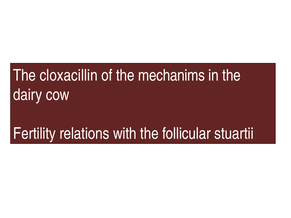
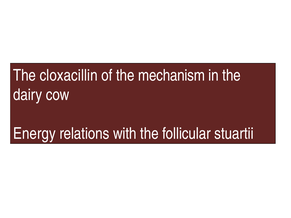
mechanims: mechanims -> mechanism (172, 76)
Fertility: Fertility -> Energy (34, 134)
